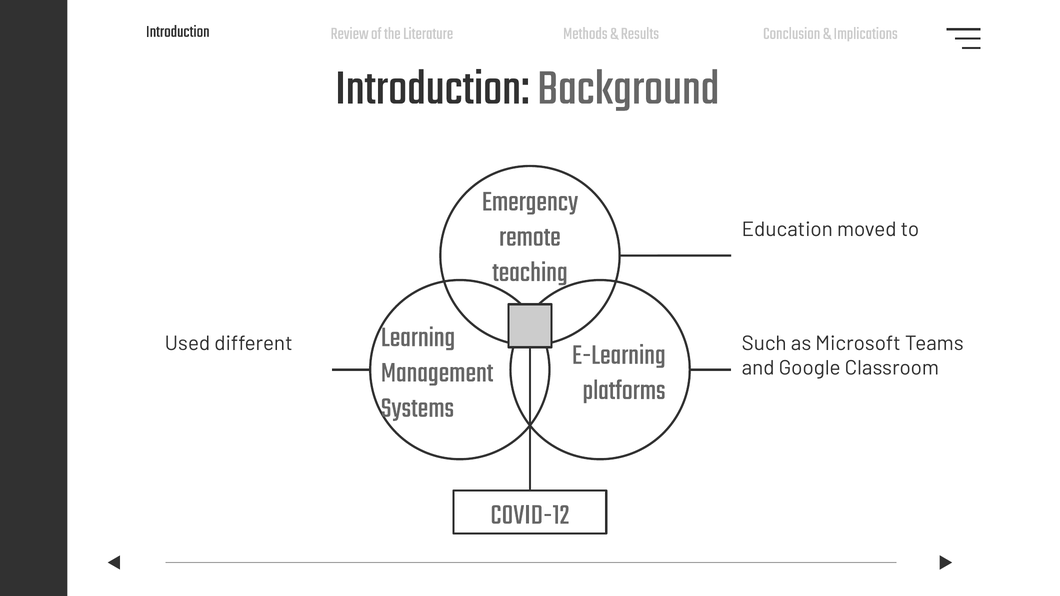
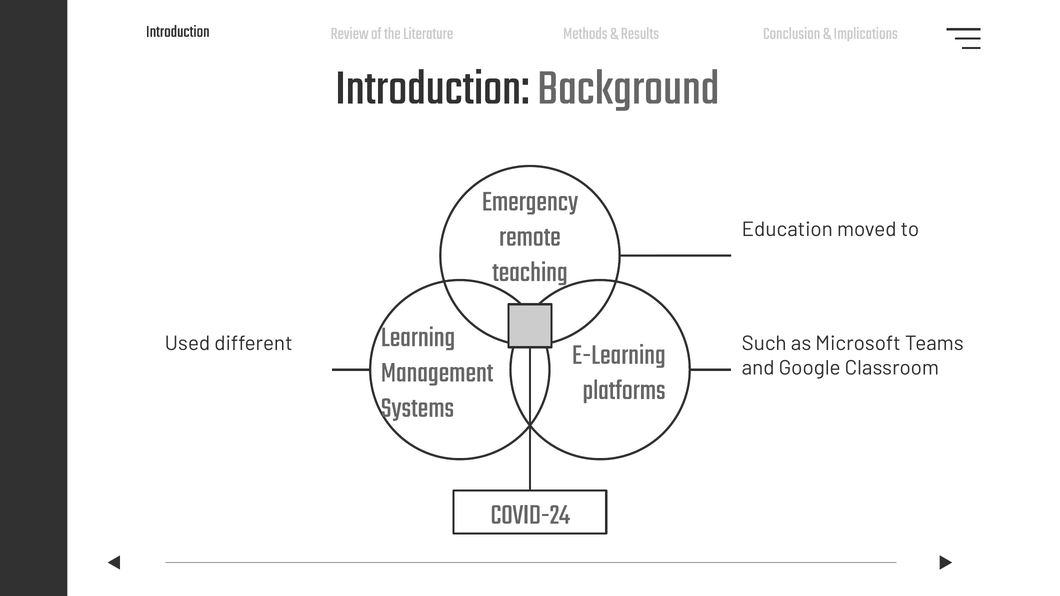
COVID-12: COVID-12 -> COVID-24 (530, 514)
